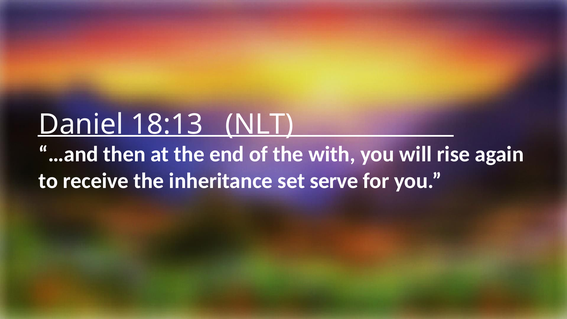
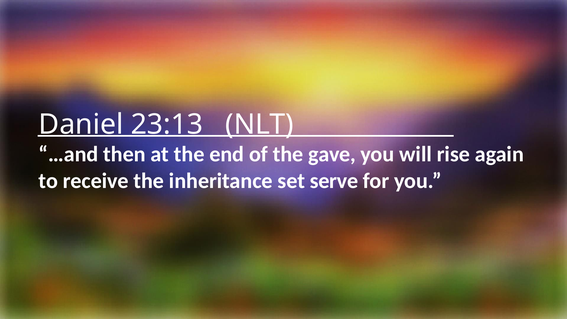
18:13: 18:13 -> 23:13 (167, 125)
with: with -> gave (332, 154)
